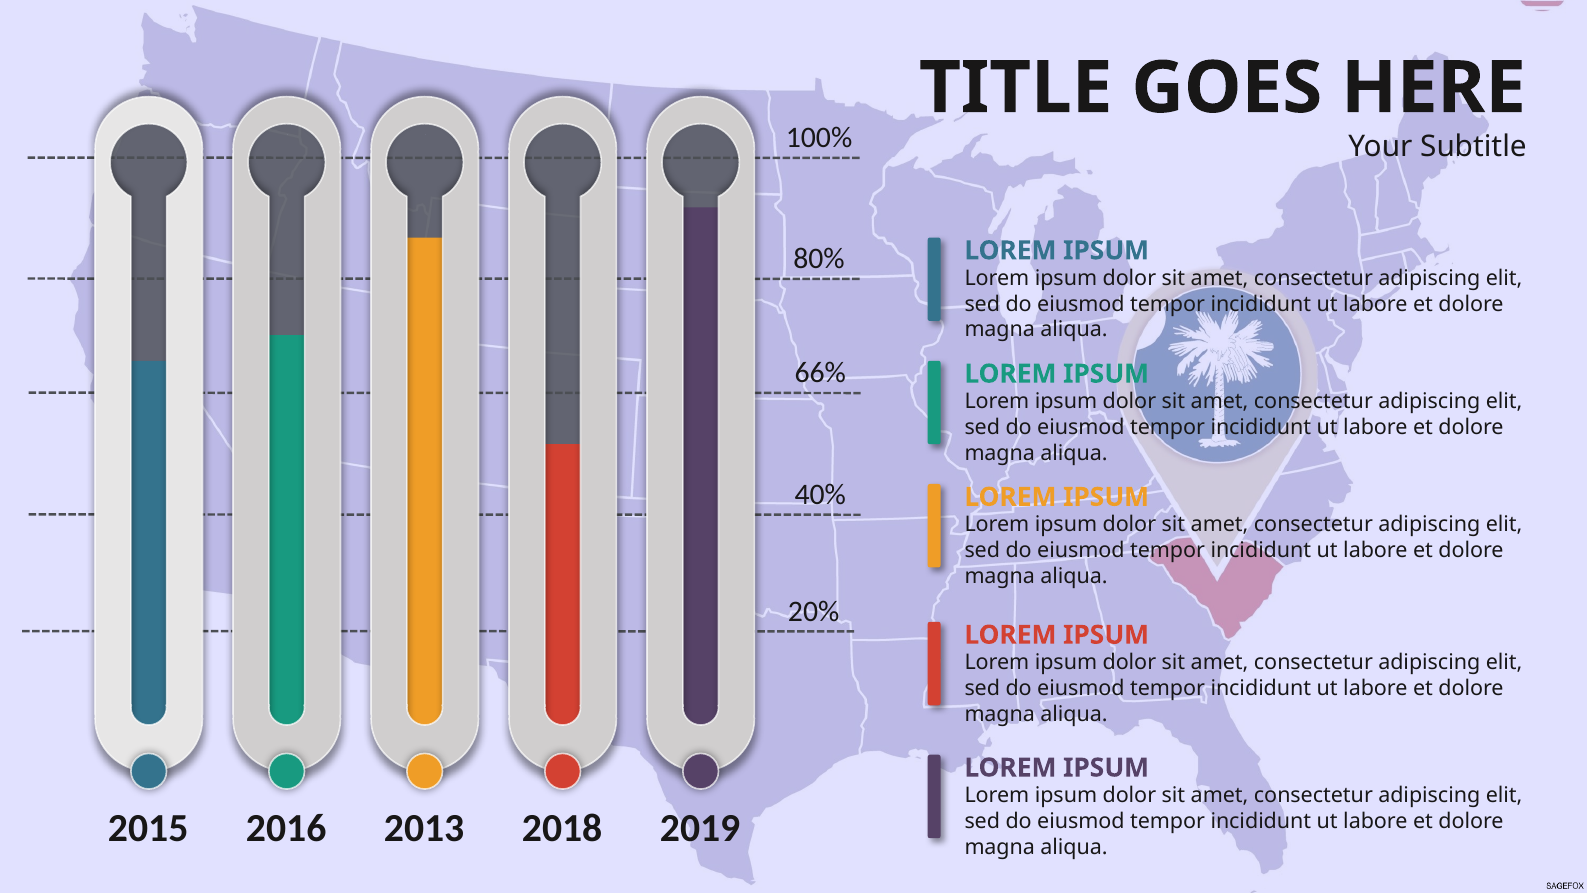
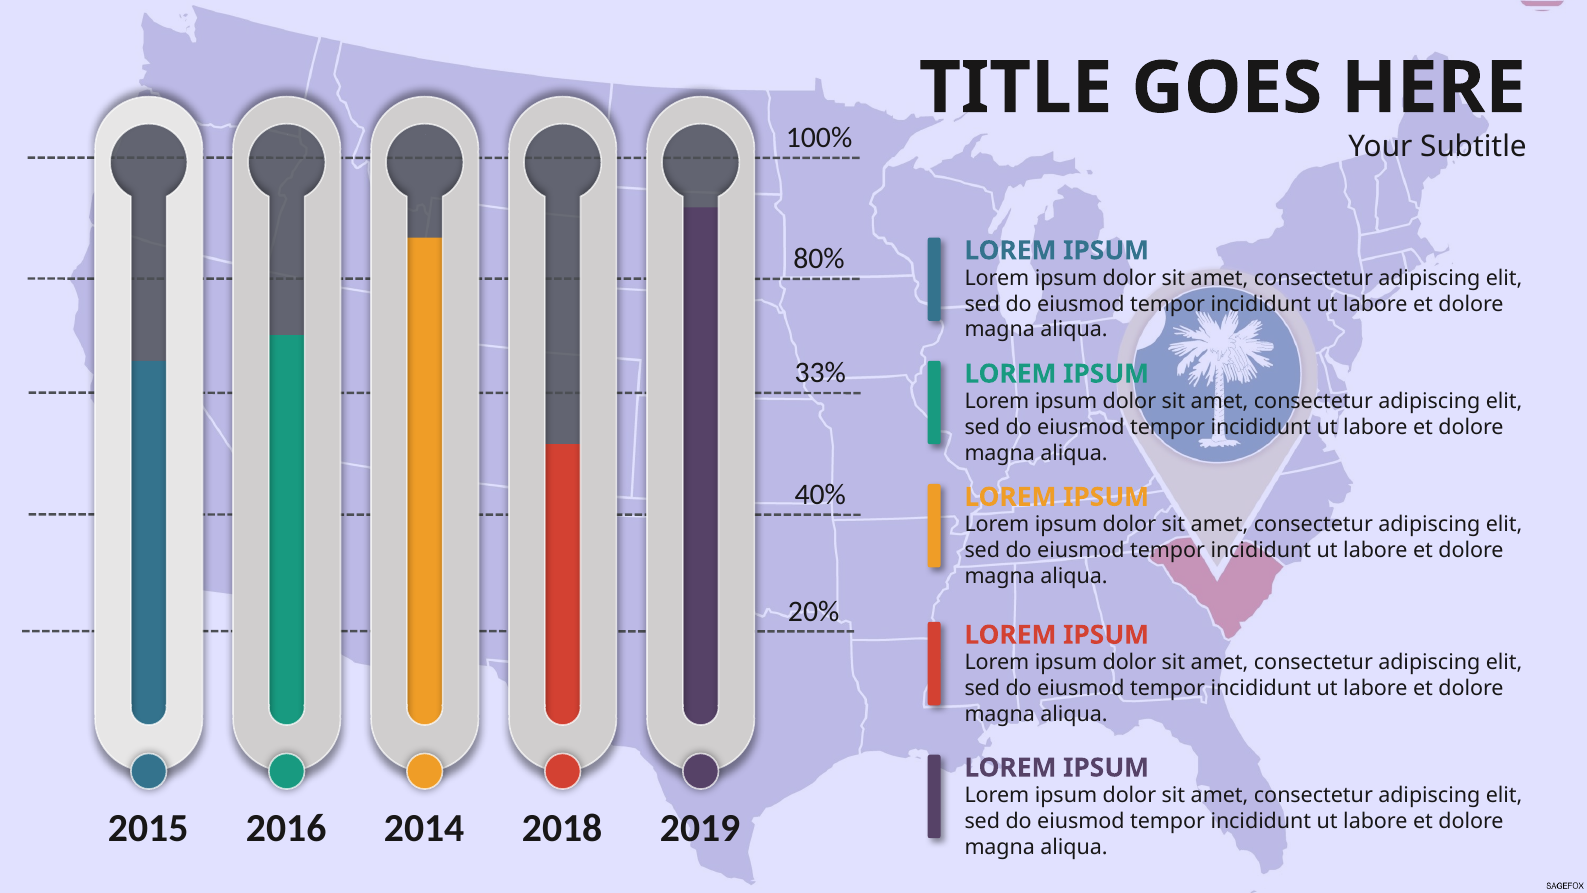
66%: 66% -> 33% (820, 373)
2013: 2013 -> 2014 (424, 828)
